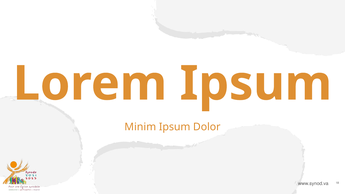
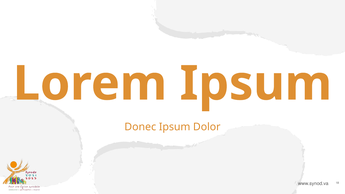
Minim: Minim -> Donec (140, 127)
